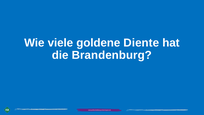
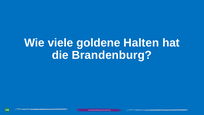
Diente: Diente -> Halten (141, 43)
